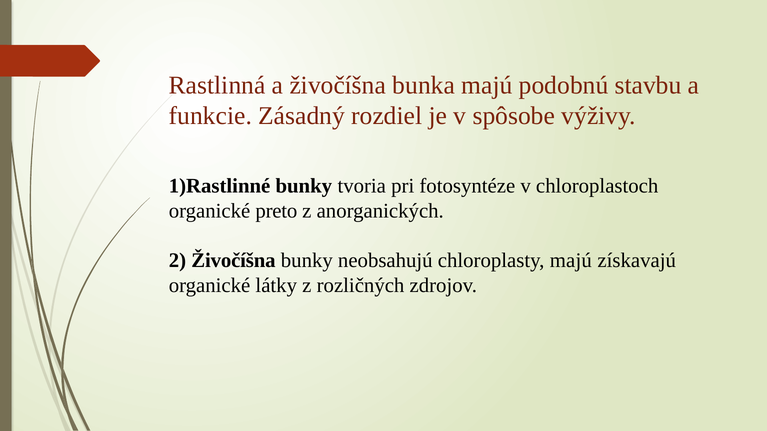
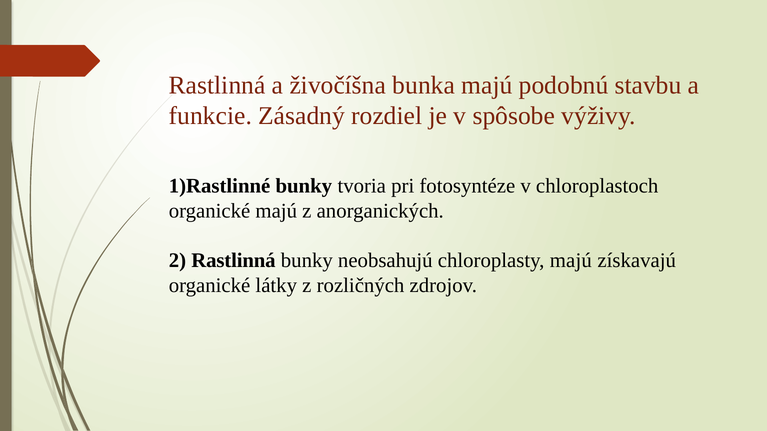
organické preto: preto -> majú (276, 211)
2 Živočíšna: Živočíšna -> Rastlinná (233, 261)
